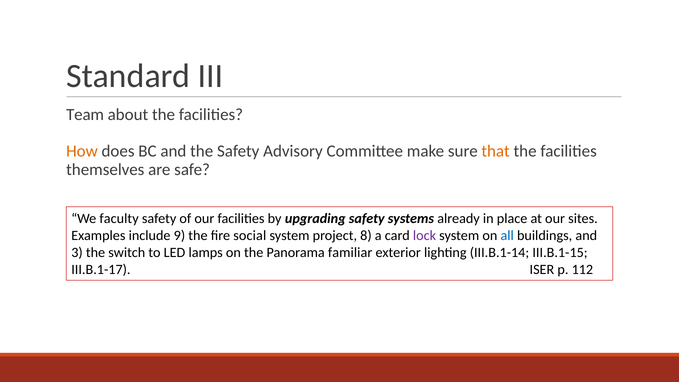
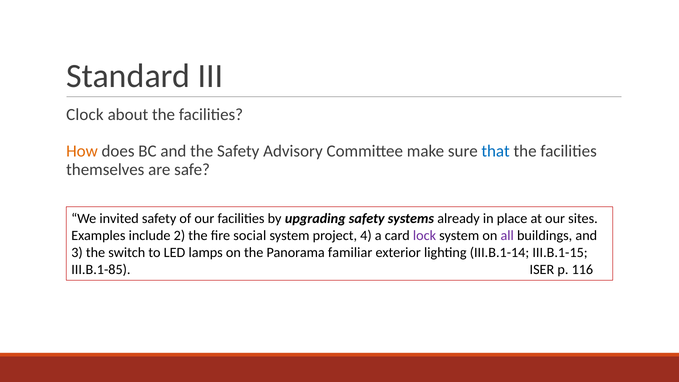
Team: Team -> Clock (85, 114)
that colour: orange -> blue (496, 151)
faculty: faculty -> invited (119, 219)
9: 9 -> 2 (179, 236)
8: 8 -> 4 (366, 236)
all colour: blue -> purple (507, 236)
III.B.1-17: III.B.1-17 -> III.B.1-85 (101, 270)
112: 112 -> 116 (582, 270)
